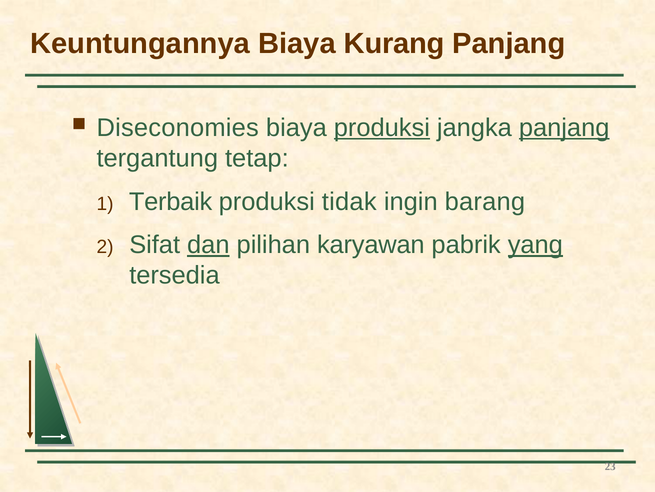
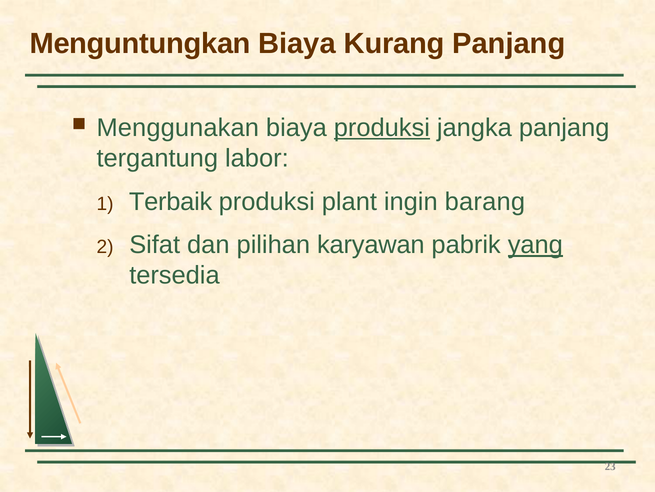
Keuntungannya: Keuntungannya -> Menguntungkan (140, 44)
Diseconomies: Diseconomies -> Menggunakan (178, 128)
panjang underline: present -> none (564, 128)
tetap: tetap -> labor (257, 158)
tidak: tidak -> plant (349, 201)
dan underline: present -> none (208, 245)
